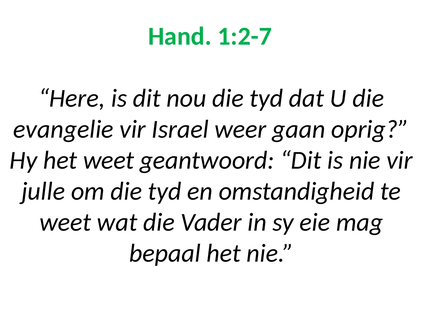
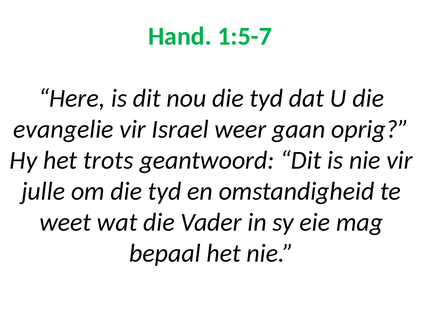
1:2-7: 1:2-7 -> 1:5-7 (245, 36)
het weet: weet -> trots (108, 160)
